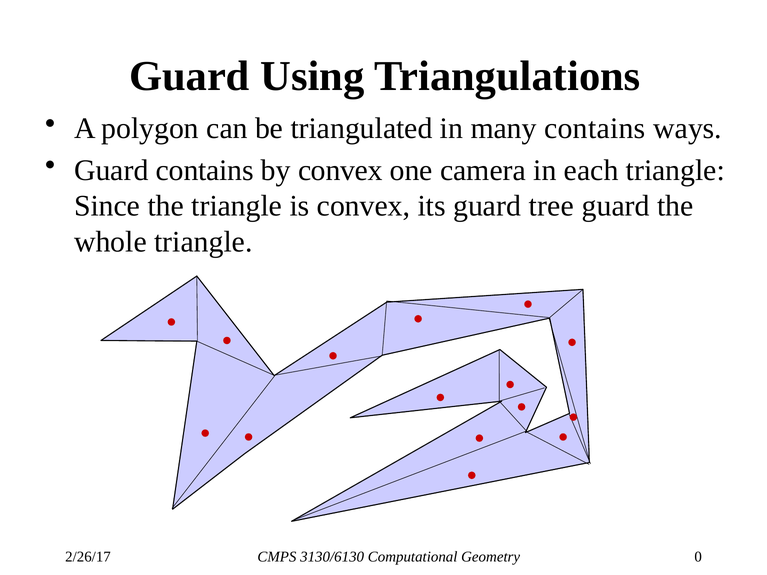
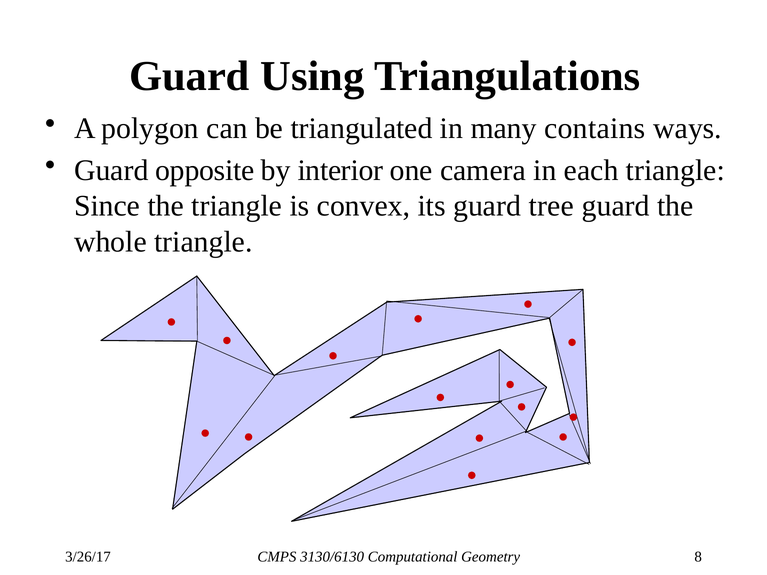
Guard contains: contains -> opposite (205, 170)
by convex: convex -> interior (340, 170)
2/26/17: 2/26/17 -> 3/26/17 (88, 557)
0: 0 -> 8 (698, 557)
